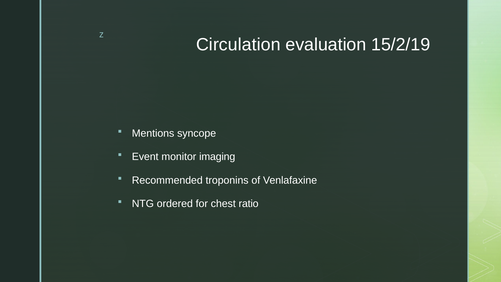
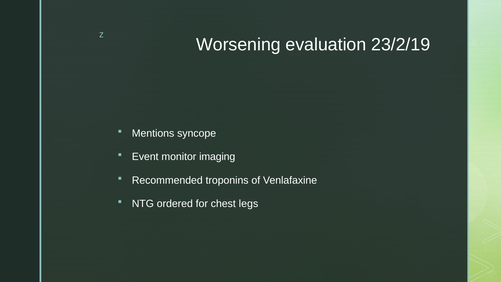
Circulation: Circulation -> Worsening (238, 45)
15/2/19: 15/2/19 -> 23/2/19 (401, 45)
ratio: ratio -> legs (248, 204)
